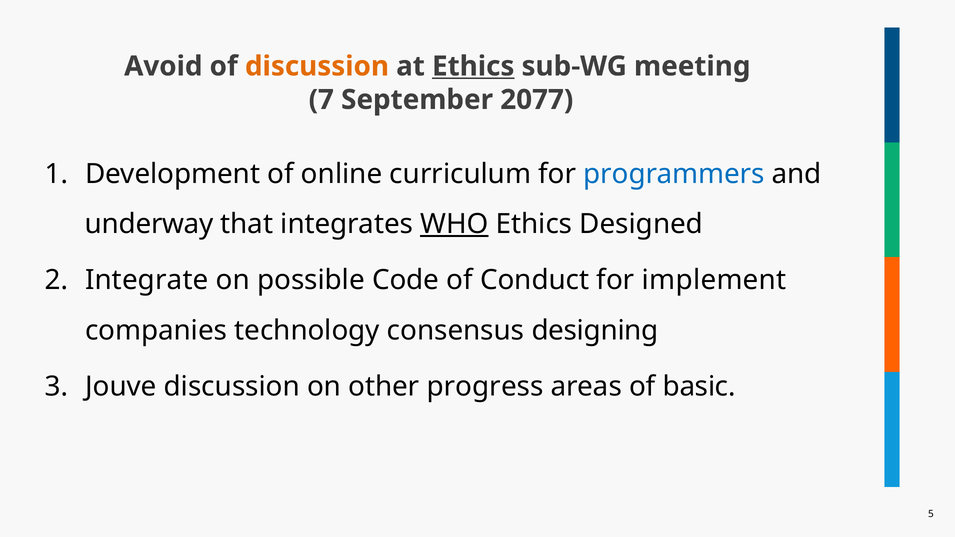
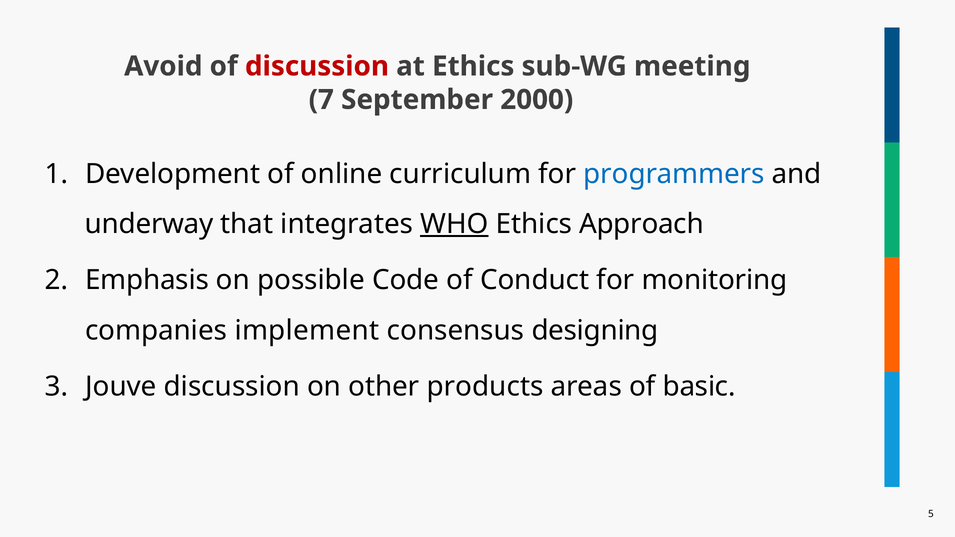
discussion colour: orange -> red (317, 66)
Ethics underline: present -> none (473, 66)
2077: 2077 -> 2000 (537, 100)
Designed: Designed -> Approach (641, 224)
Integrate: Integrate -> Emphasis (147, 280)
implement: implement -> monitoring (714, 280)
technology: technology -> implement (307, 330)
progress: progress -> products (485, 387)
